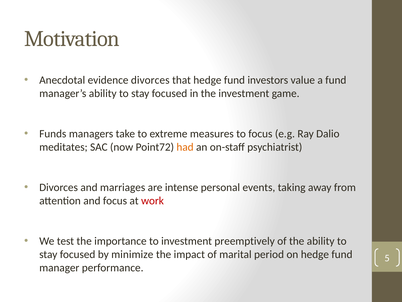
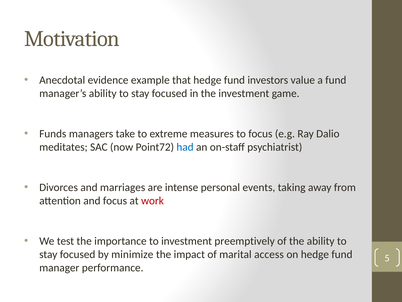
evidence divorces: divorces -> example (150, 80)
had colour: orange -> blue (185, 147)
period: period -> access (269, 254)
